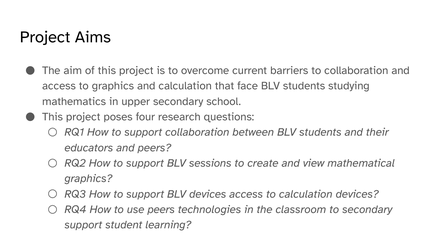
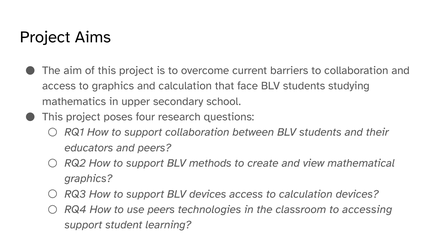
sessions: sessions -> methods (210, 163)
to secondary: secondary -> accessing (367, 210)
